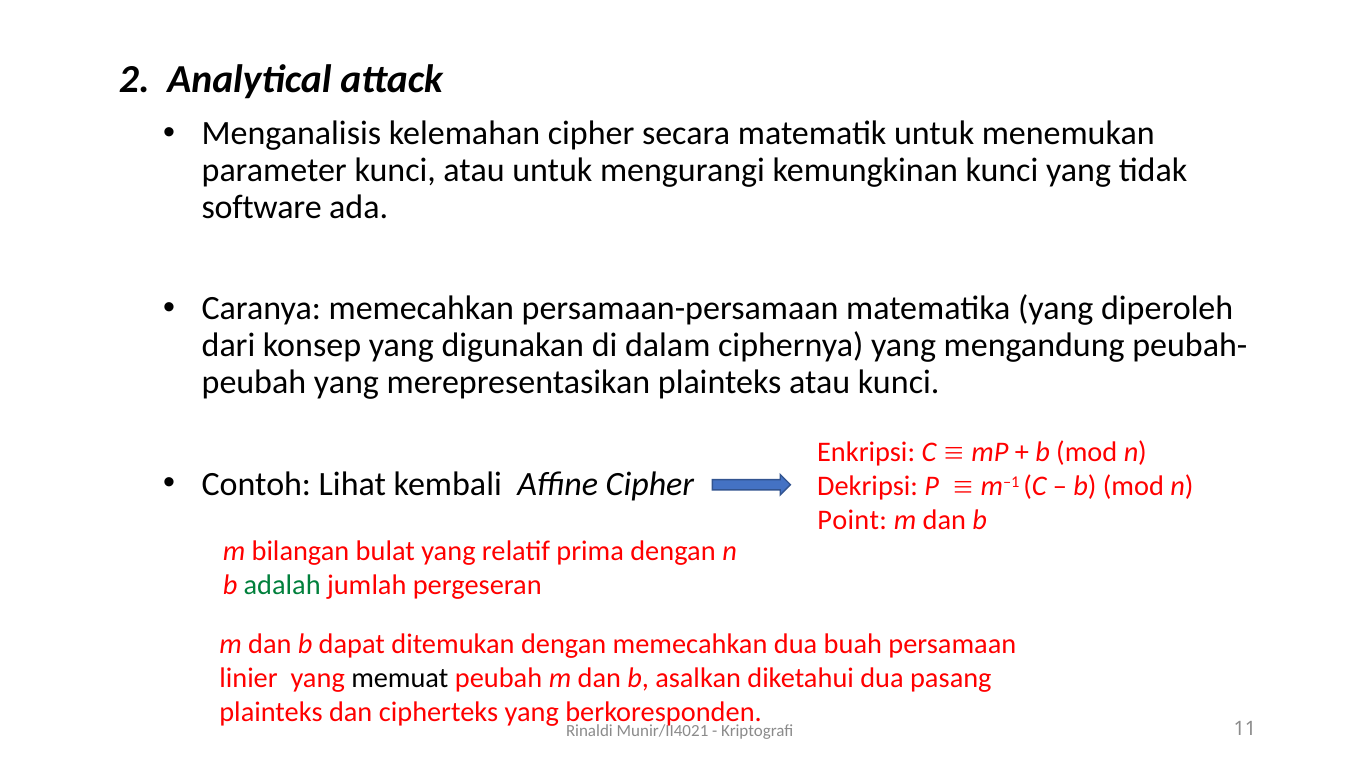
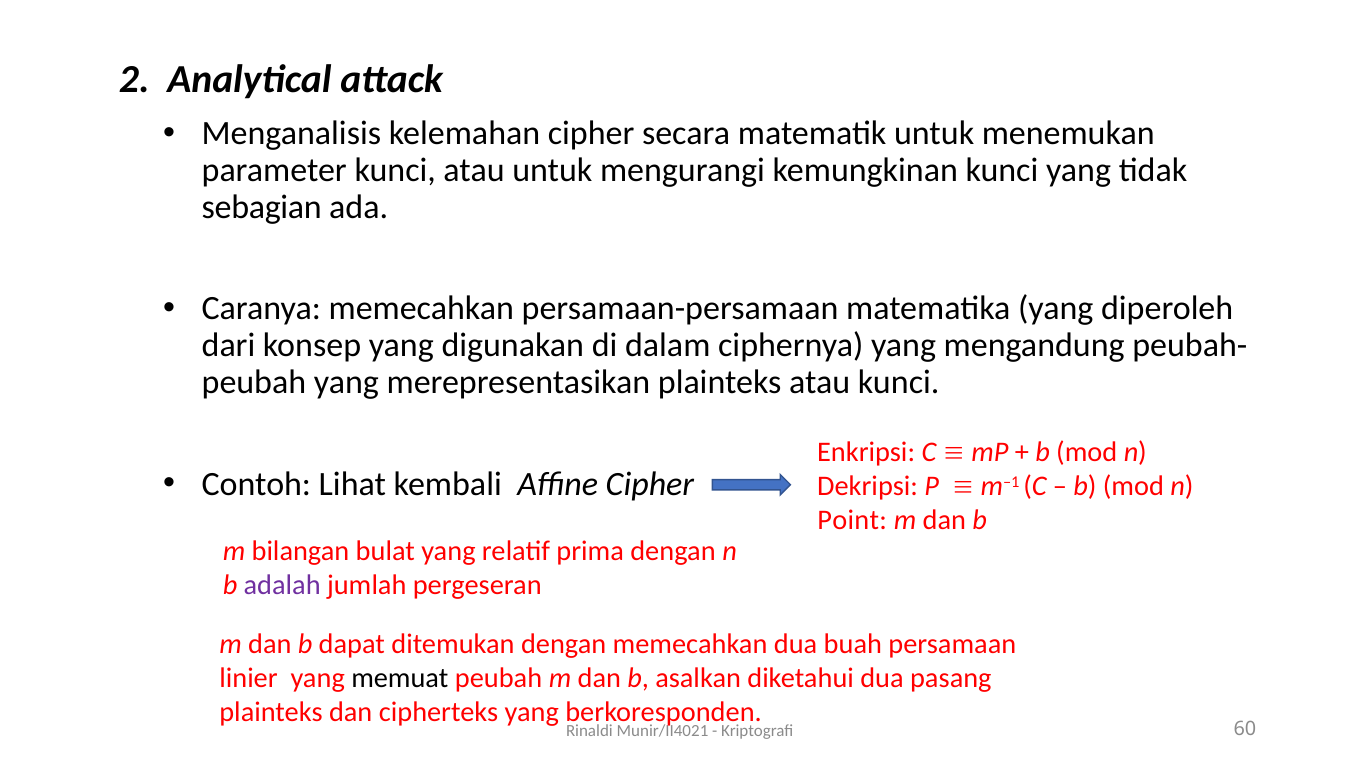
software: software -> sebagian (262, 207)
adalah colour: green -> purple (282, 585)
11: 11 -> 60 (1245, 729)
